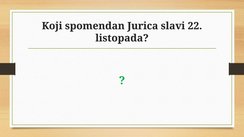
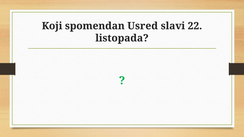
Jurica: Jurica -> Usred (143, 26)
